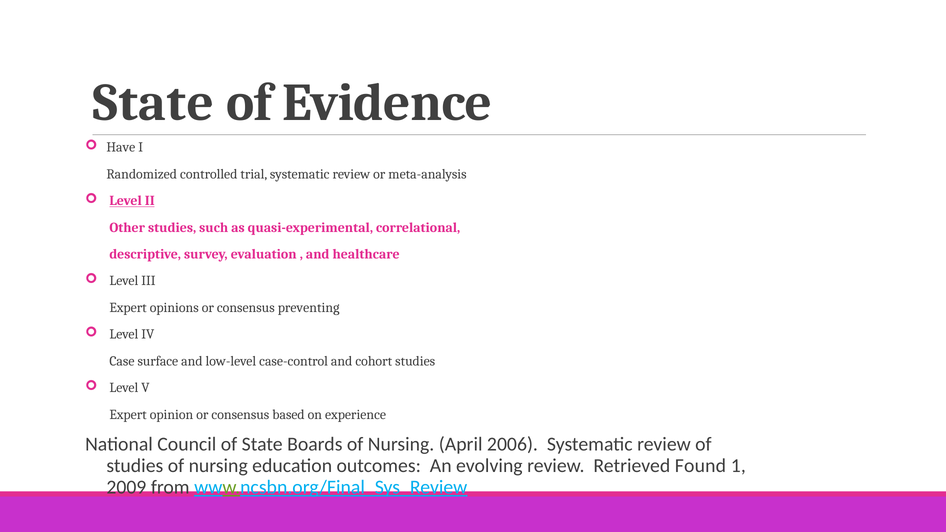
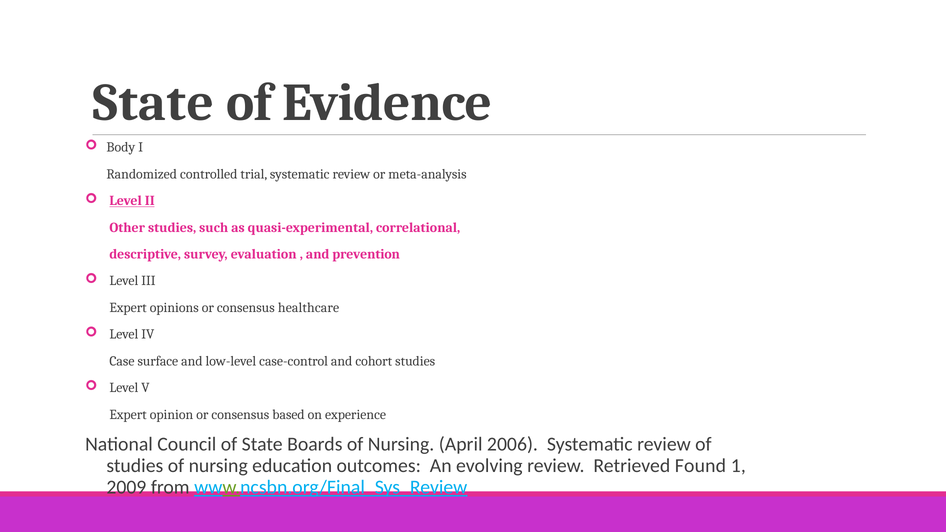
Have: Have -> Body (121, 147)
healthcare: healthcare -> prevention (366, 254)
preventing: preventing -> healthcare (309, 308)
